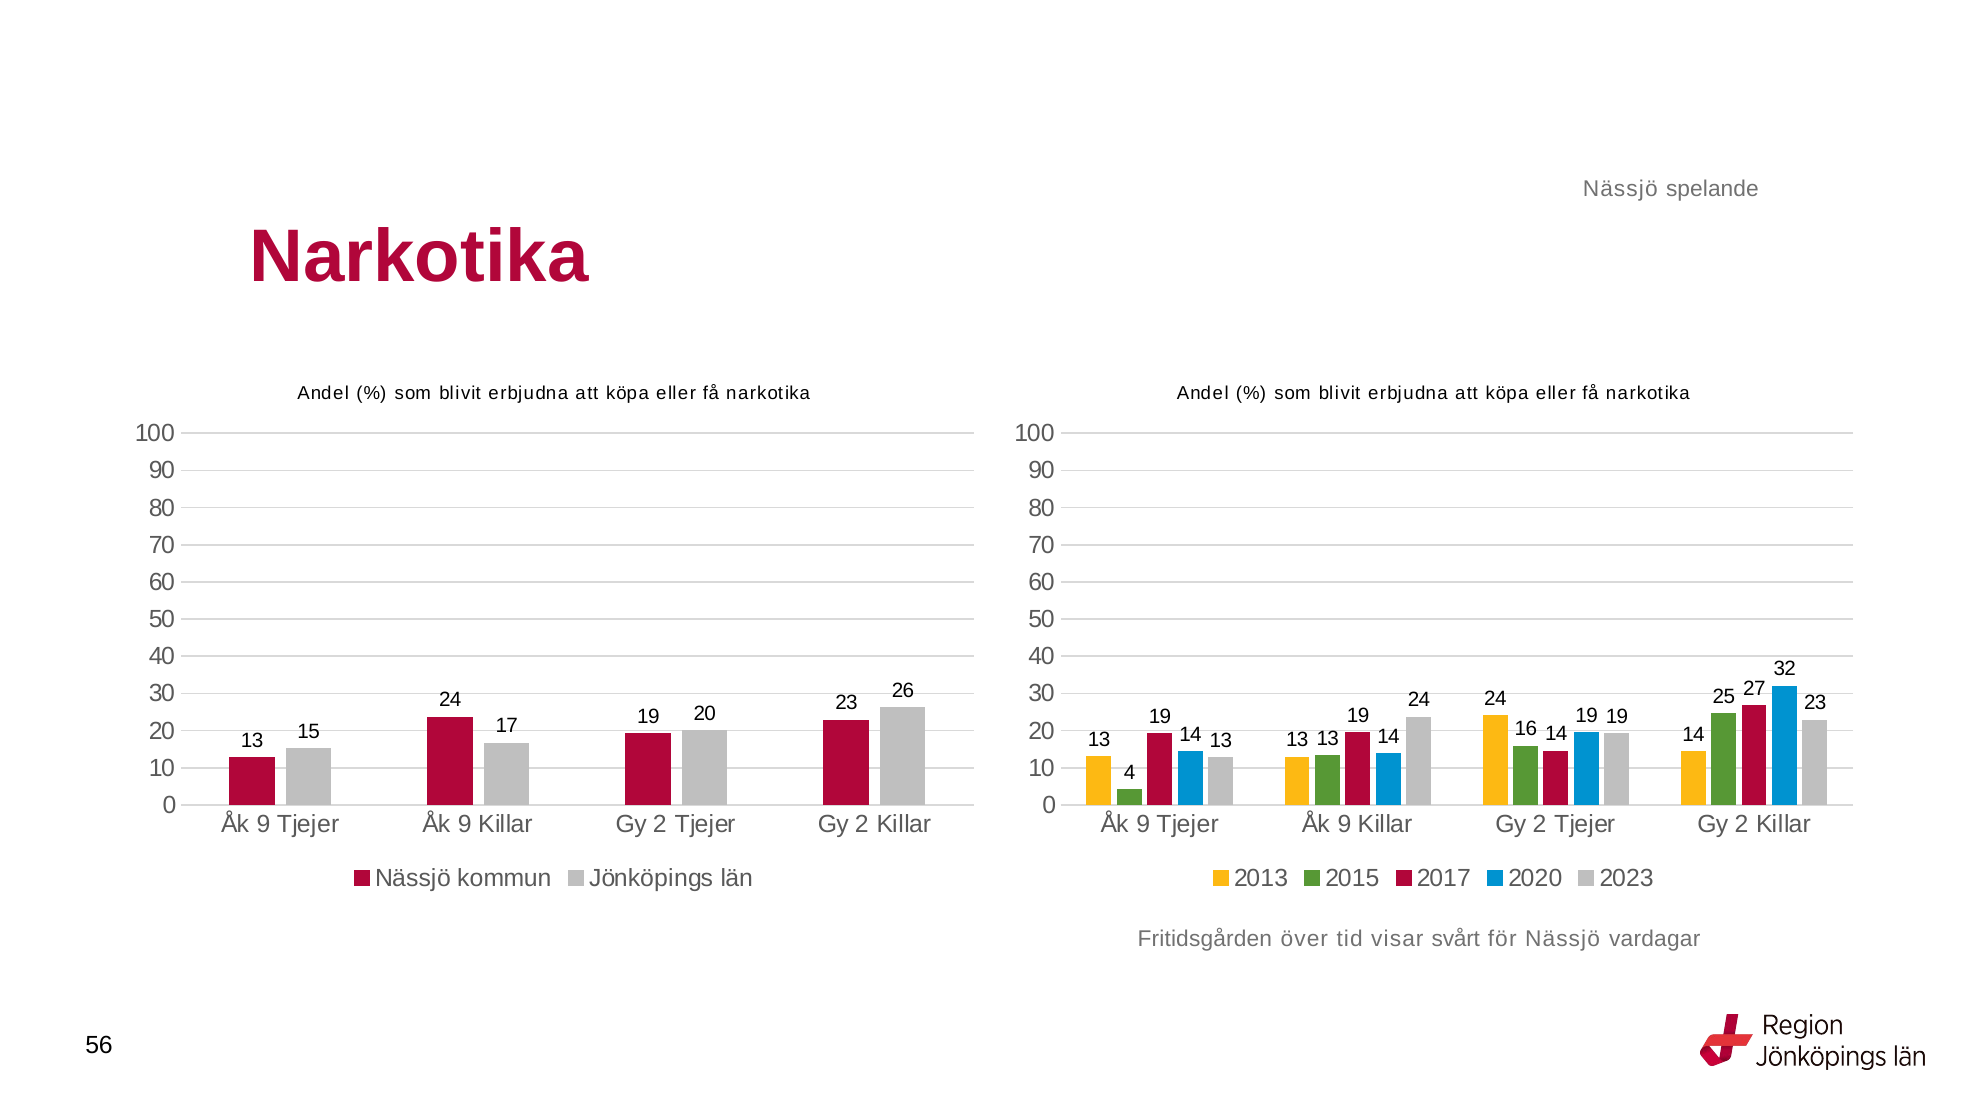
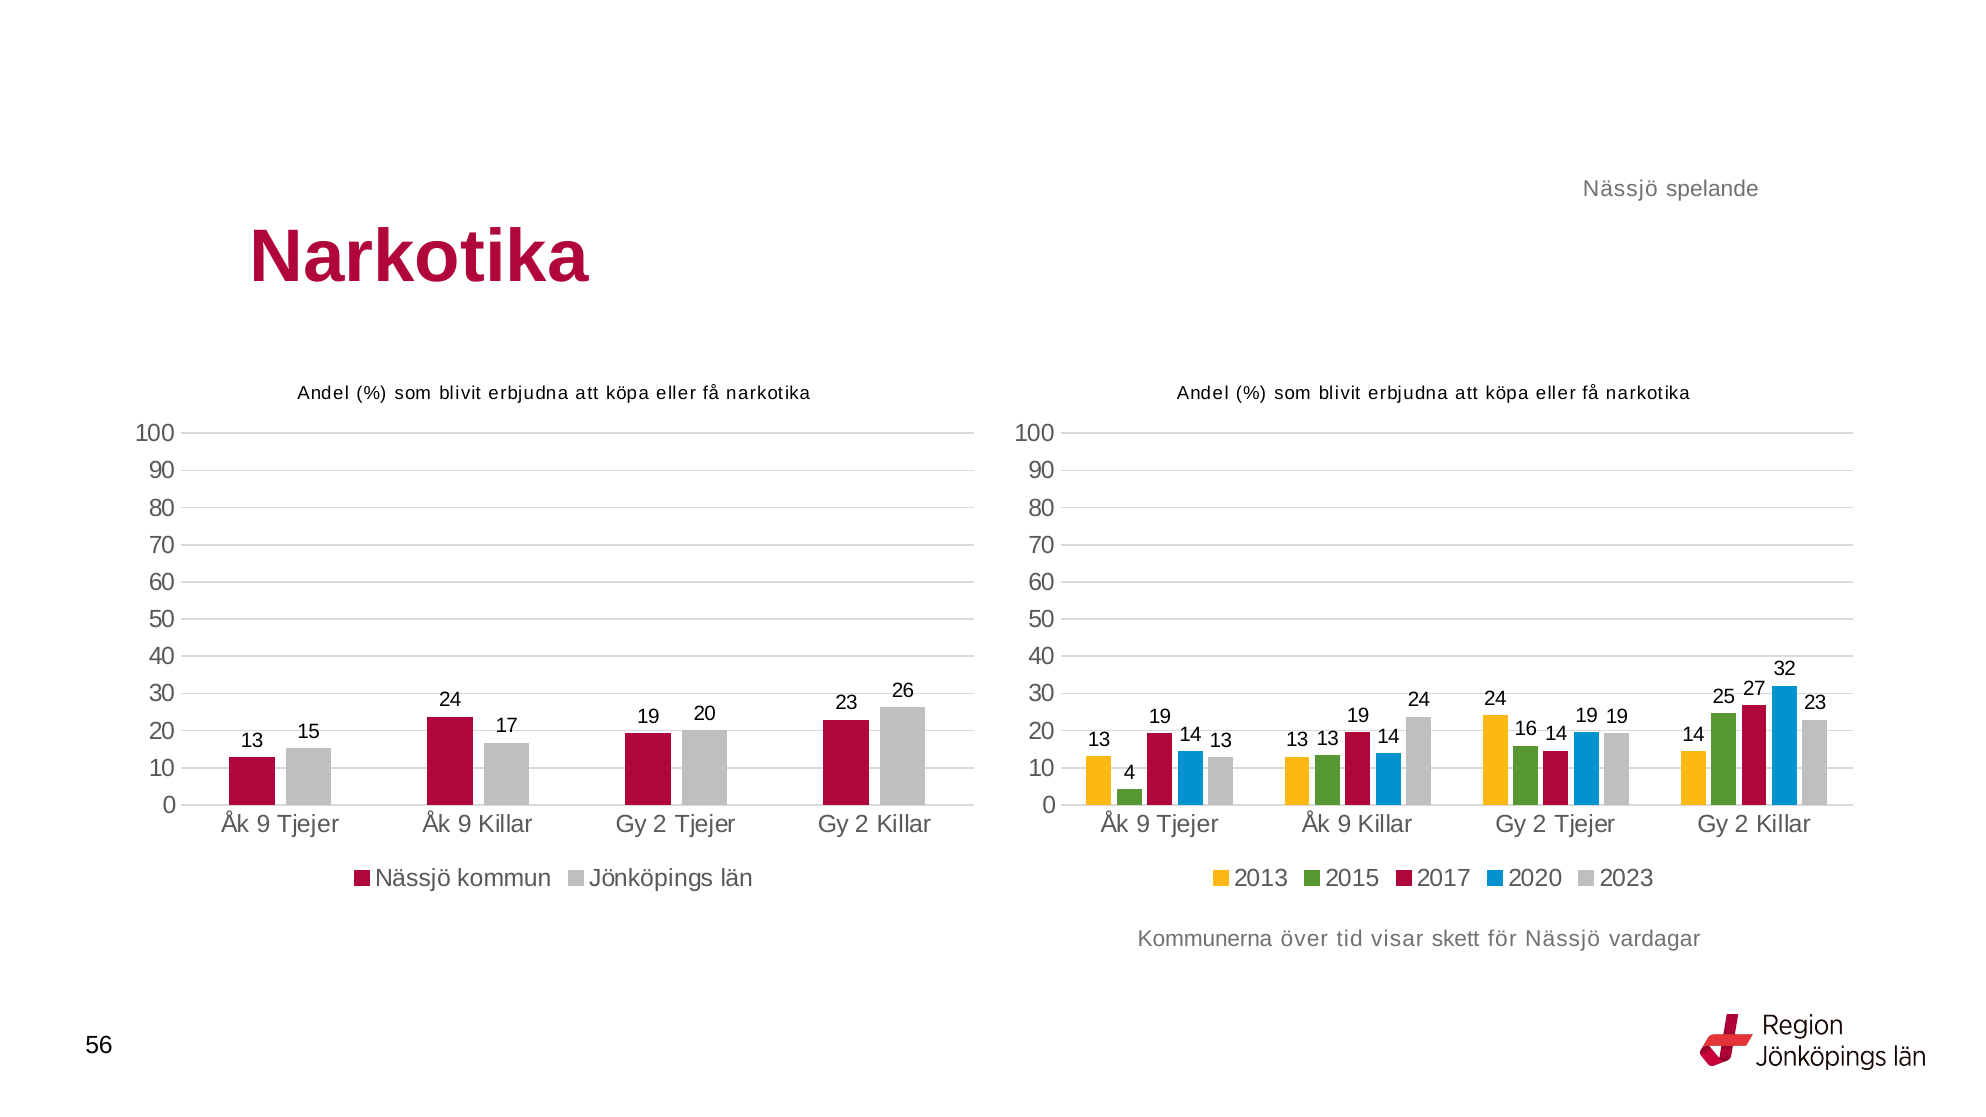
Fritidsgården: Fritidsgården -> Kommunerna (1205, 939)
svårt: svårt -> skett (1456, 939)
